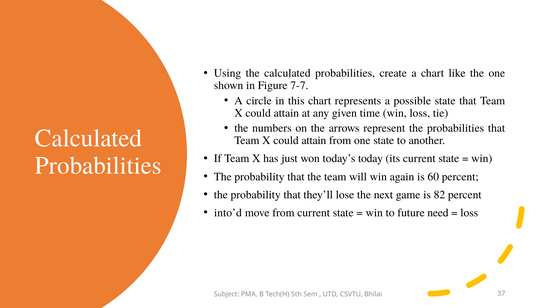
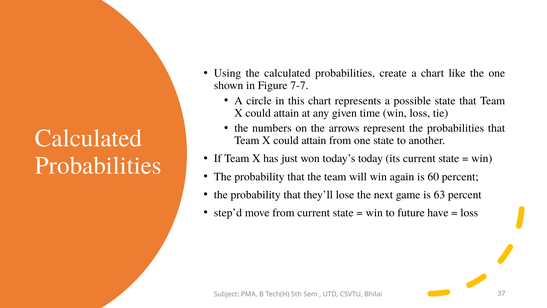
82: 82 -> 63 (439, 194)
into’d: into’d -> step’d (228, 212)
need: need -> have (438, 212)
